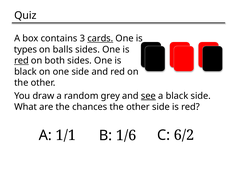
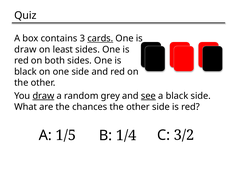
types: types -> draw (25, 49)
balls: balls -> least (63, 49)
red underline: present -> none (21, 61)
draw underline: none -> present (43, 96)
1/1: 1/1 -> 1/5 (66, 135)
1/6: 1/6 -> 1/4 (126, 135)
6/2: 6/2 -> 3/2 (184, 135)
